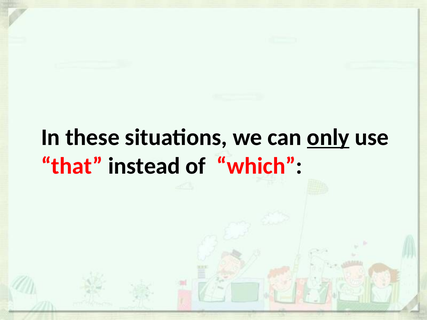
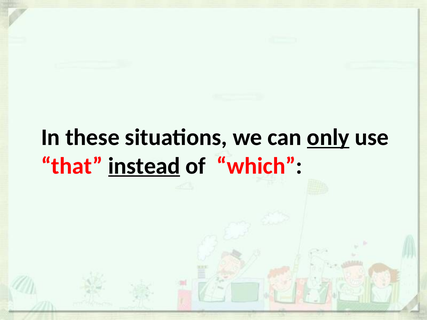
instead underline: none -> present (144, 166)
